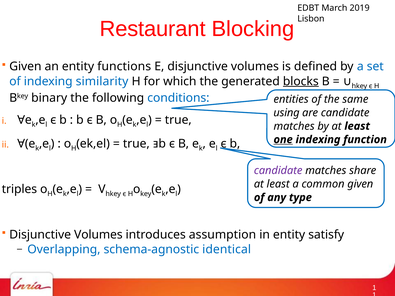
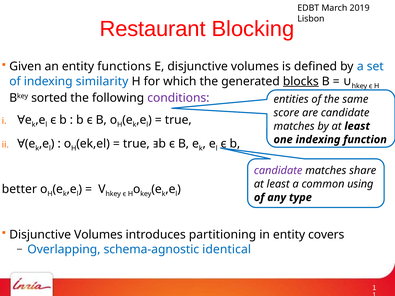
binary: binary -> sorted (49, 98)
conditions colour: blue -> purple (178, 98)
using: using -> score (286, 113)
one underline: present -> none (283, 140)
common given: given -> using (360, 184)
triples: triples -> better (19, 189)
assumption: assumption -> partitioning (222, 235)
satisfy: satisfy -> covers (326, 235)
